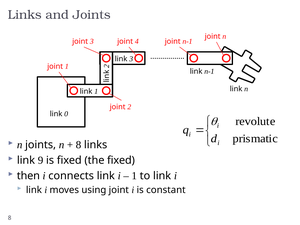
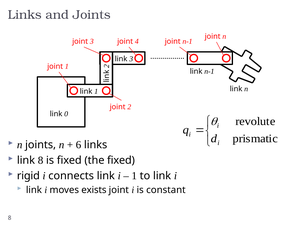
8: 8 -> 6 (78, 145)
link 9: 9 -> 8 (41, 160)
then: then -> rigid (28, 176)
using: using -> exists (94, 190)
